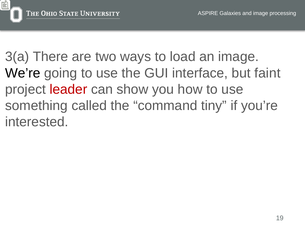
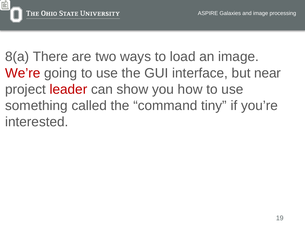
3(a: 3(a -> 8(a (17, 57)
We’re colour: black -> red (23, 73)
faint: faint -> near (268, 73)
